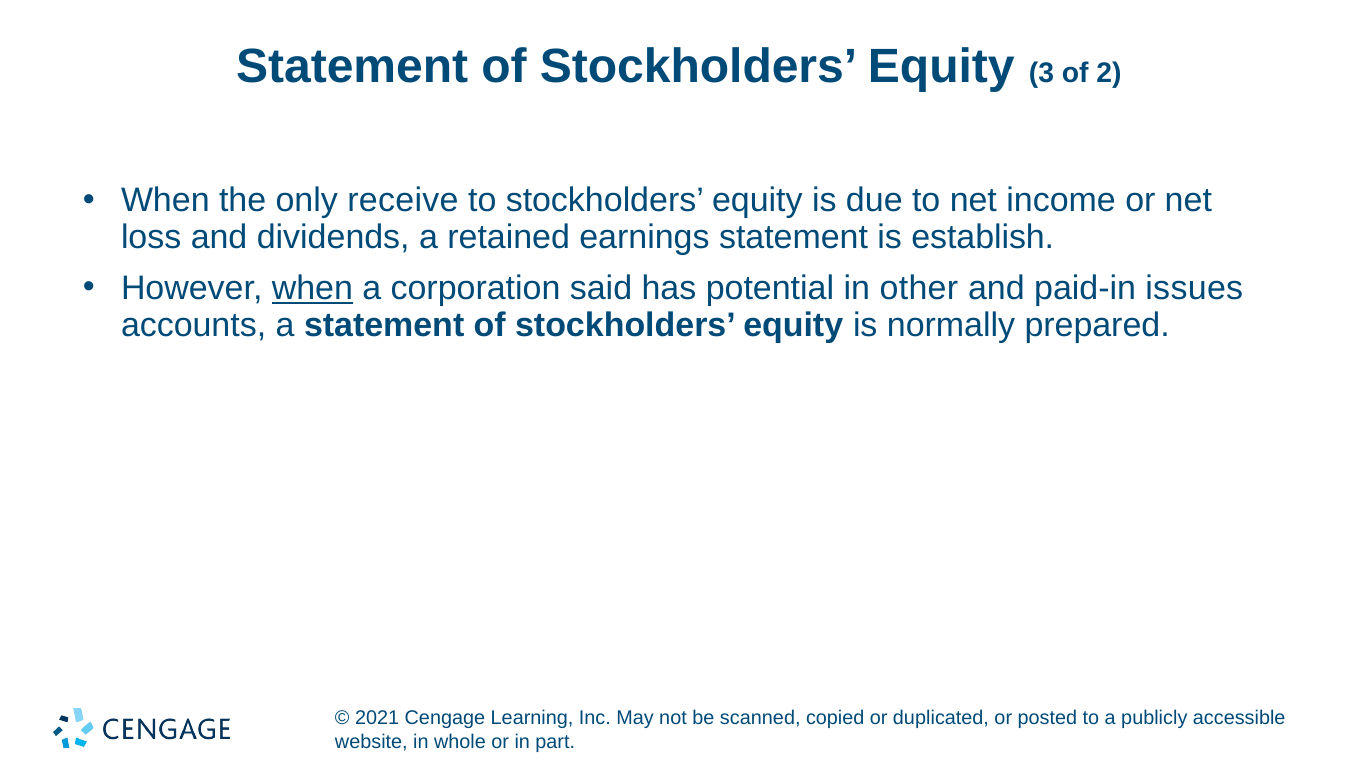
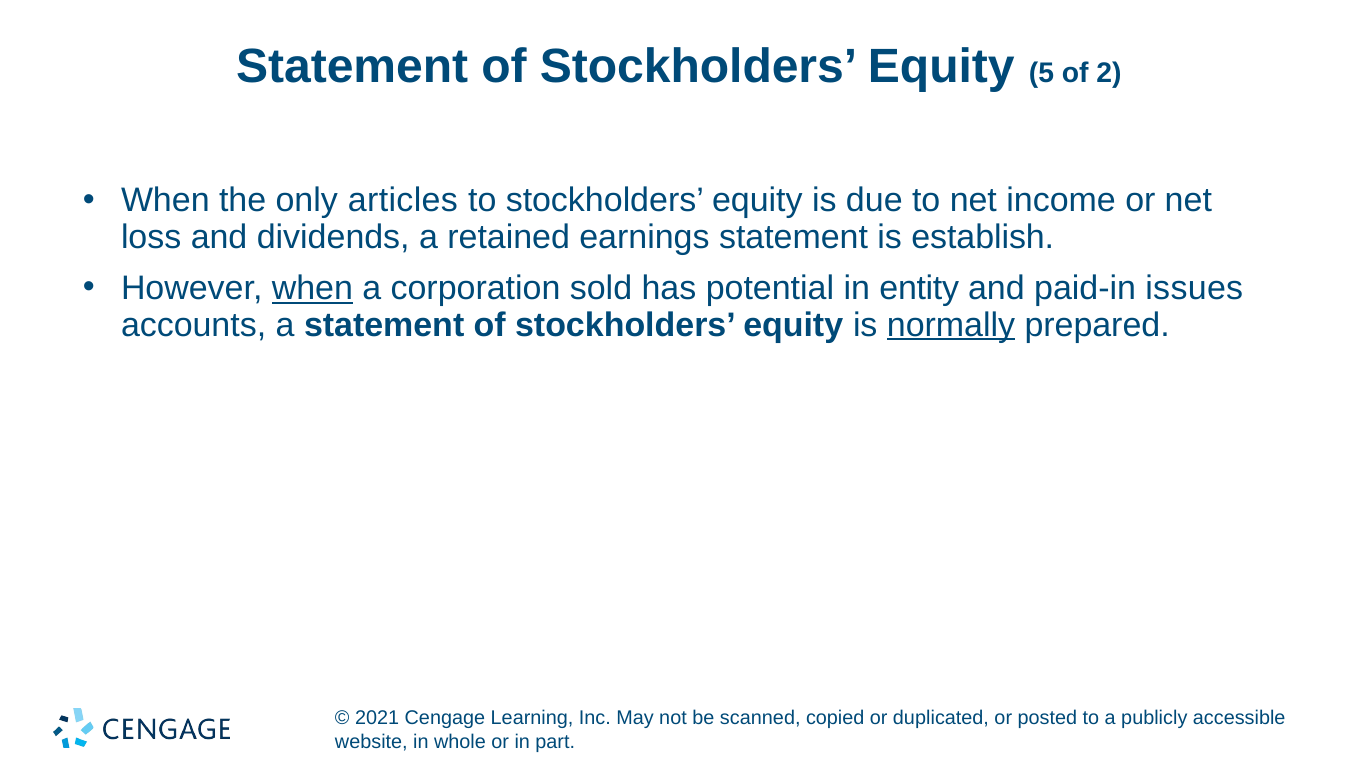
3: 3 -> 5 (1041, 73)
receive: receive -> articles (403, 201)
said: said -> sold (601, 288)
other: other -> entity (919, 288)
normally underline: none -> present (951, 325)
